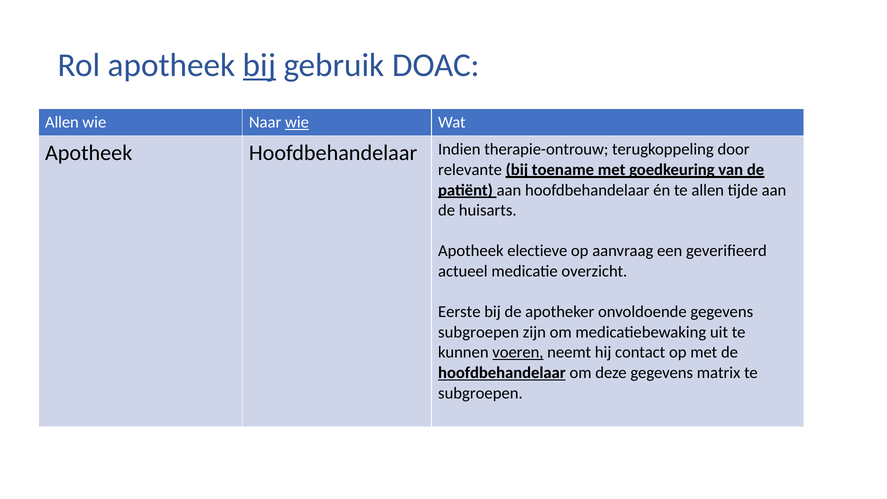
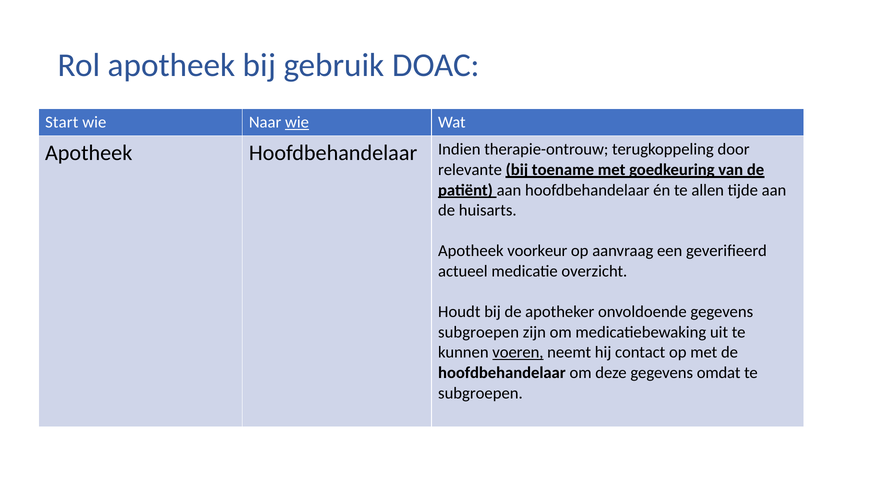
bij underline: present -> none (259, 65)
Allen: Allen -> Start (62, 122)
electieve: electieve -> voorkeur (537, 251)
Eerste: Eerste -> Houdt (459, 312)
hoofdbehandelaar underline: present -> none (502, 373)
matrix: matrix -> omdat (719, 373)
